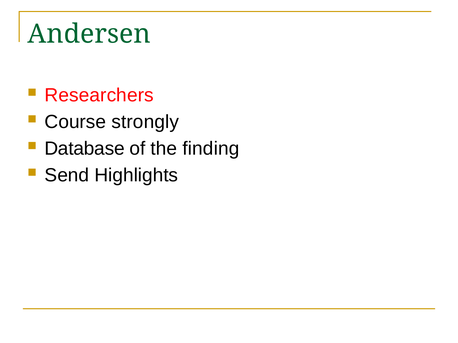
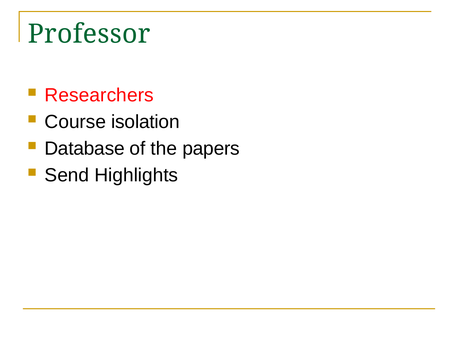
Andersen: Andersen -> Professor (89, 34)
strongly: strongly -> isolation (145, 122)
finding: finding -> papers (211, 149)
